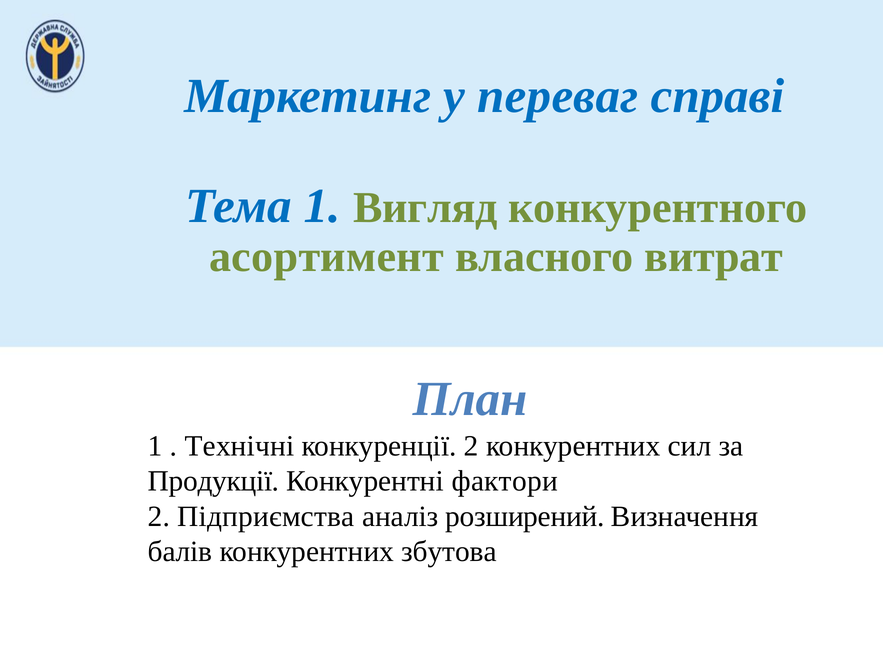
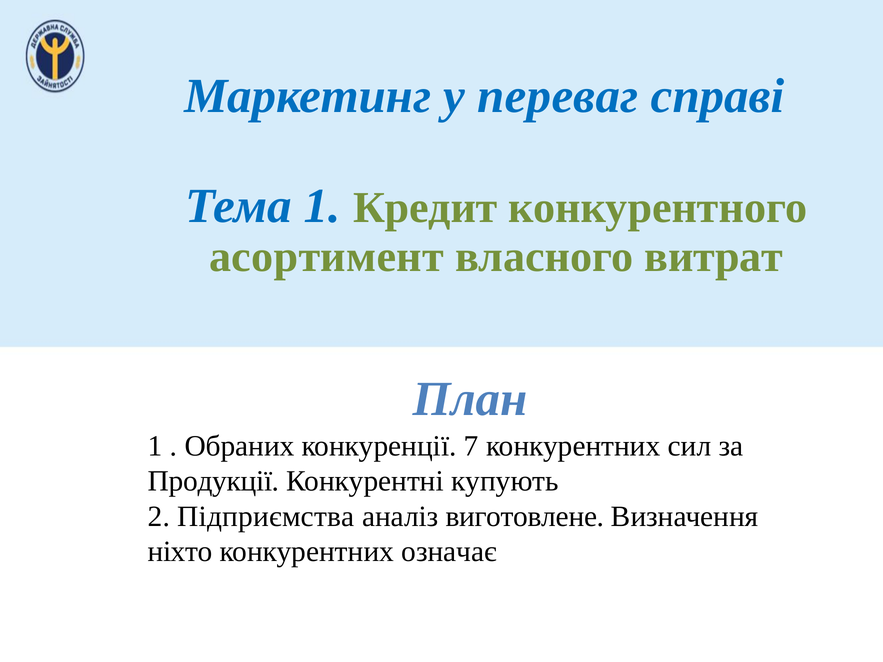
Вигляд: Вигляд -> Кредит (425, 208)
Технічні: Технічні -> Обраних (240, 446)
конкуренції 2: 2 -> 7 (471, 446)
фактори: фактори -> купують (505, 481)
розширений: розширений -> виготовлене (525, 517)
балів: балів -> ніхто (180, 552)
збутова: збутова -> означає (449, 552)
